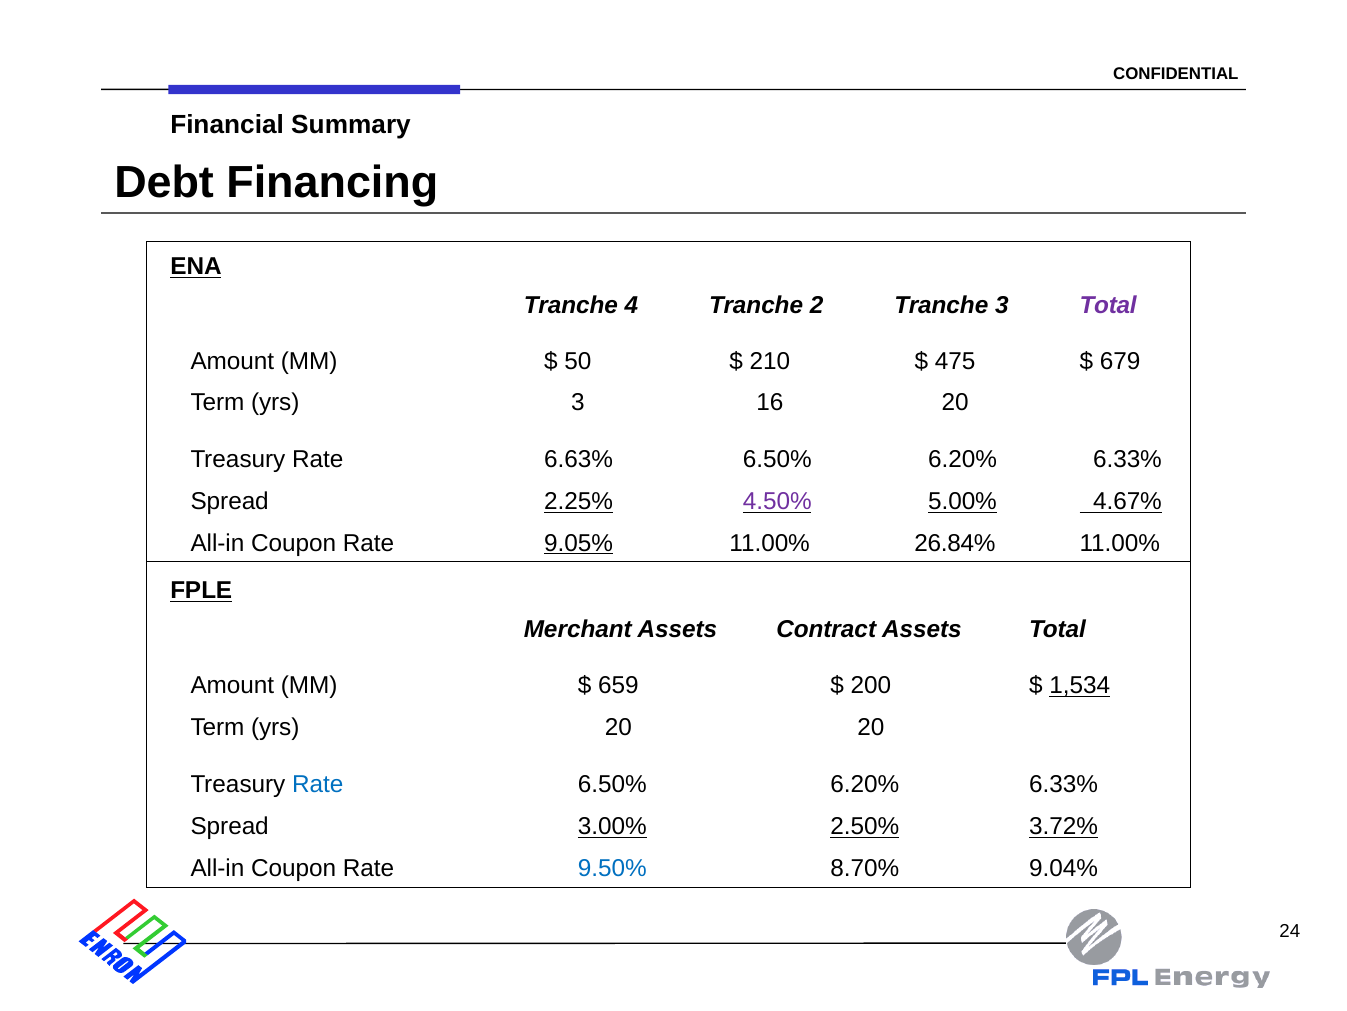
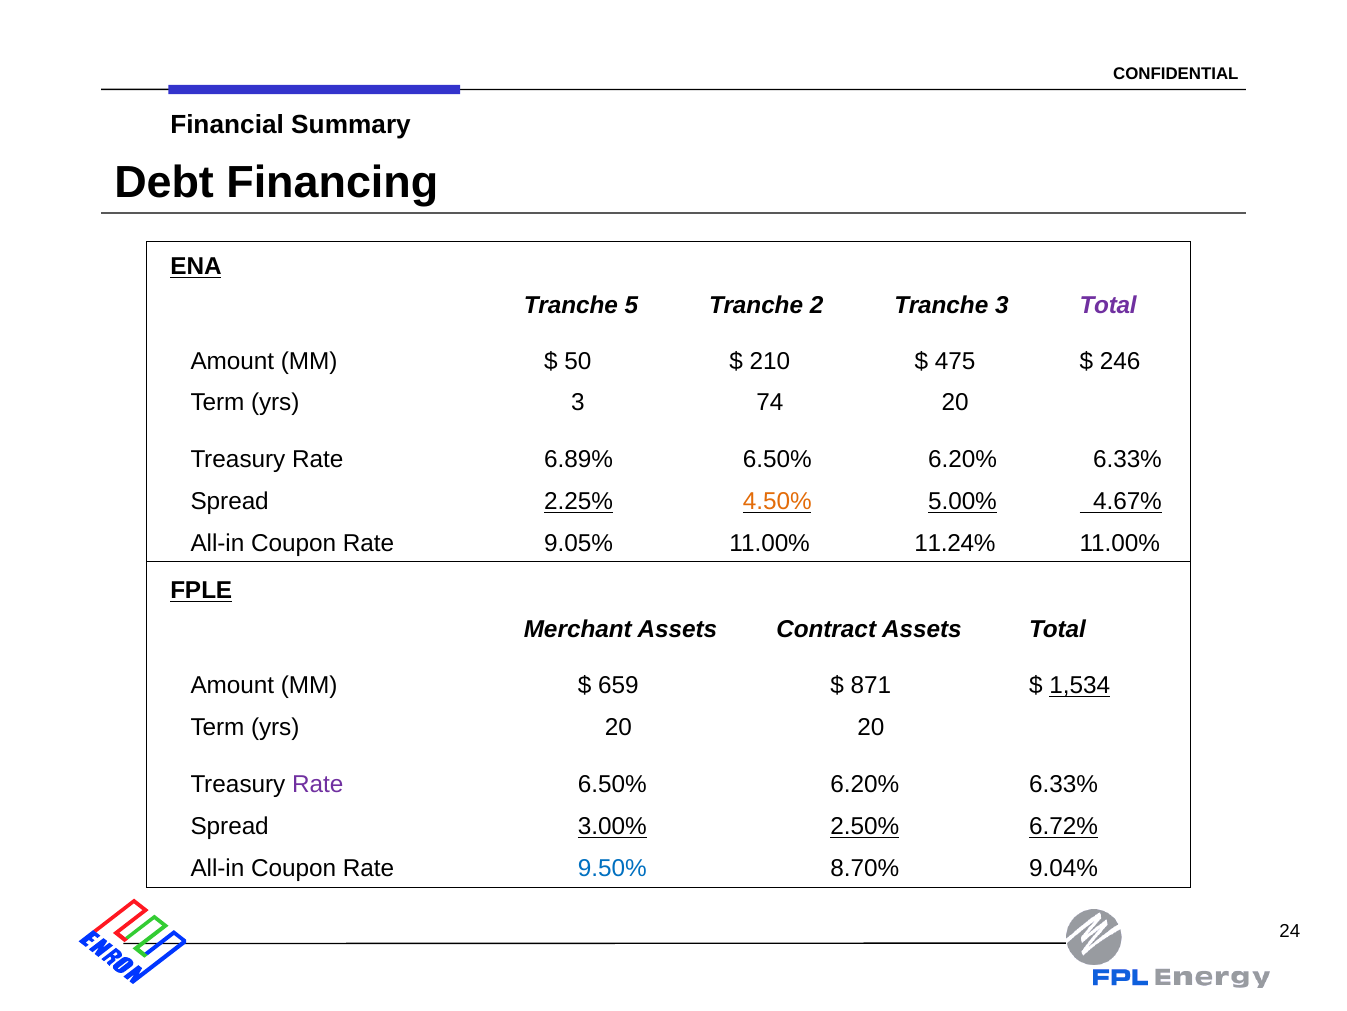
4: 4 -> 5 (631, 305)
679: 679 -> 246 (1120, 361)
16: 16 -> 74 (770, 402)
6.63%: 6.63% -> 6.89% (579, 460)
4.50% colour: purple -> orange (777, 501)
9.05% underline: present -> none (579, 543)
26.84%: 26.84% -> 11.24% (955, 543)
200: 200 -> 871 (871, 685)
Rate colour: blue -> purple (318, 784)
3.72%: 3.72% -> 6.72% (1064, 826)
